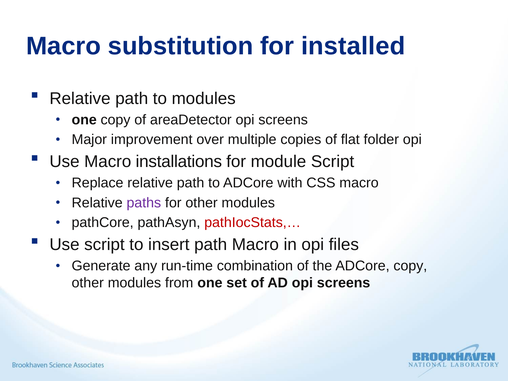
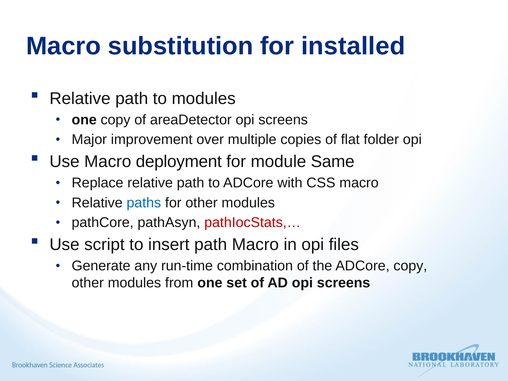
installations: installations -> deployment (179, 162)
module Script: Script -> Same (333, 162)
paths colour: purple -> blue (144, 203)
